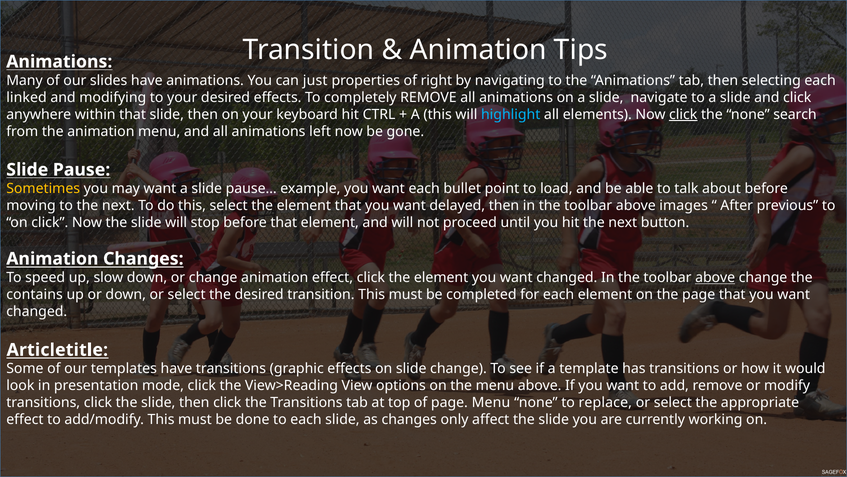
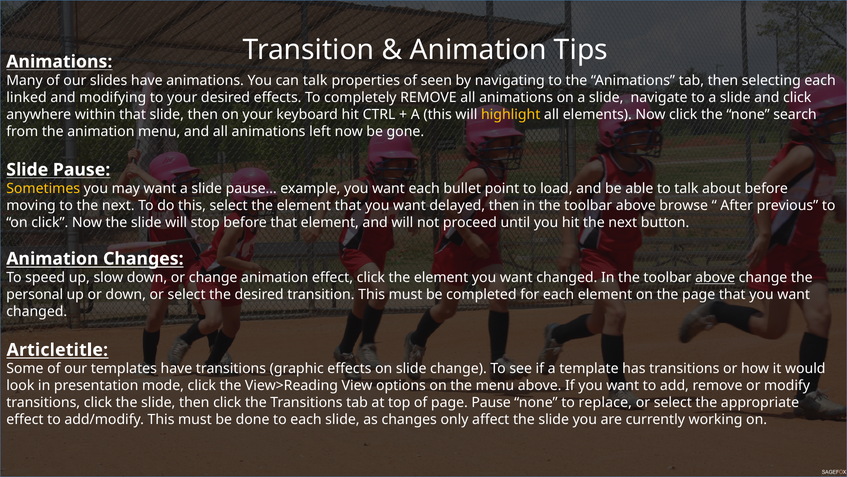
can just: just -> talk (315, 80)
right: right -> seen (436, 80)
highlight colour: light blue -> yellow (511, 114)
click underline: present -> none (683, 114)
images: images -> browse (684, 205)
contains: contains -> personal (35, 294)
page Menu: Menu -> Pause (491, 402)
